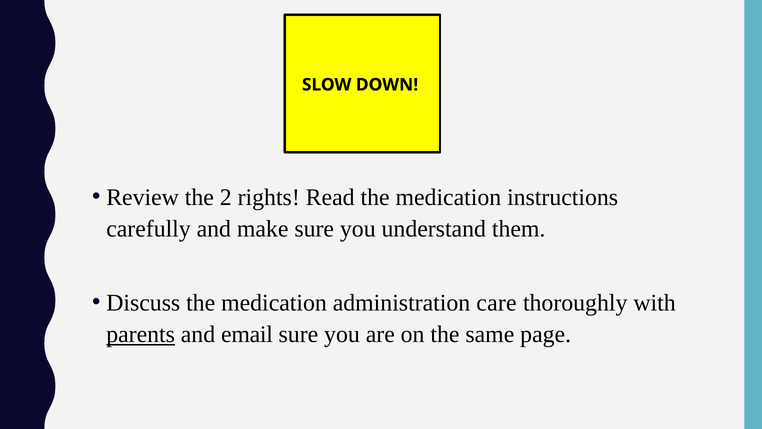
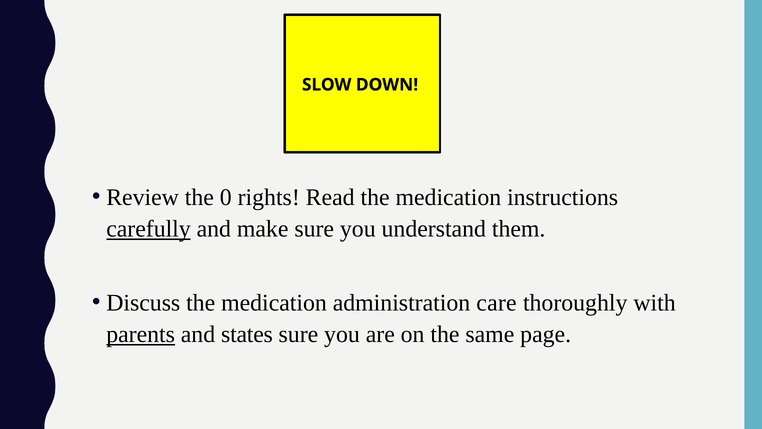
2: 2 -> 0 (226, 197)
carefully underline: none -> present (149, 229)
email: email -> states (247, 334)
